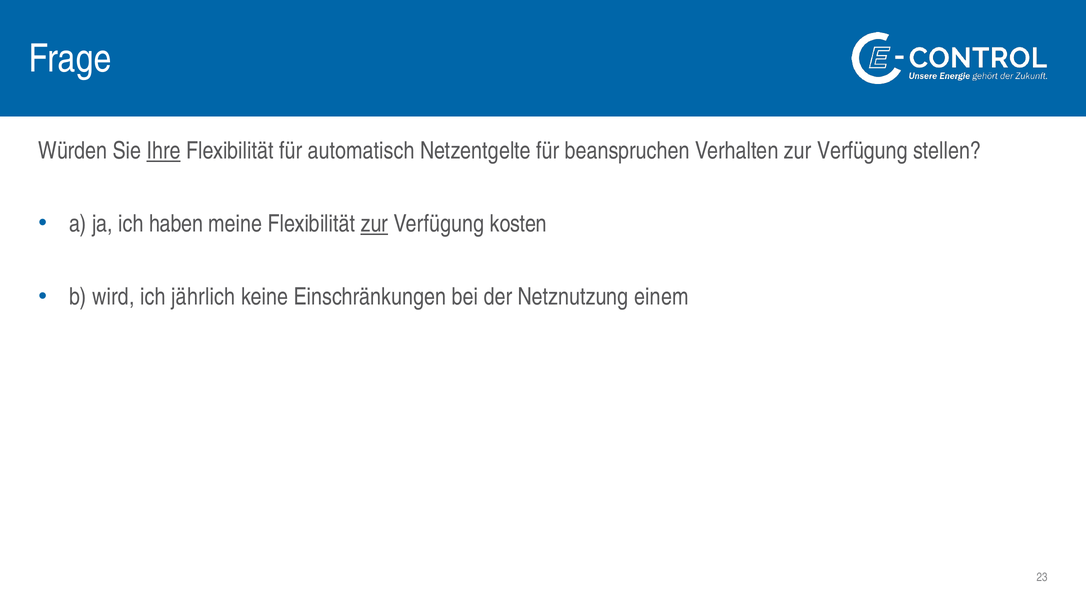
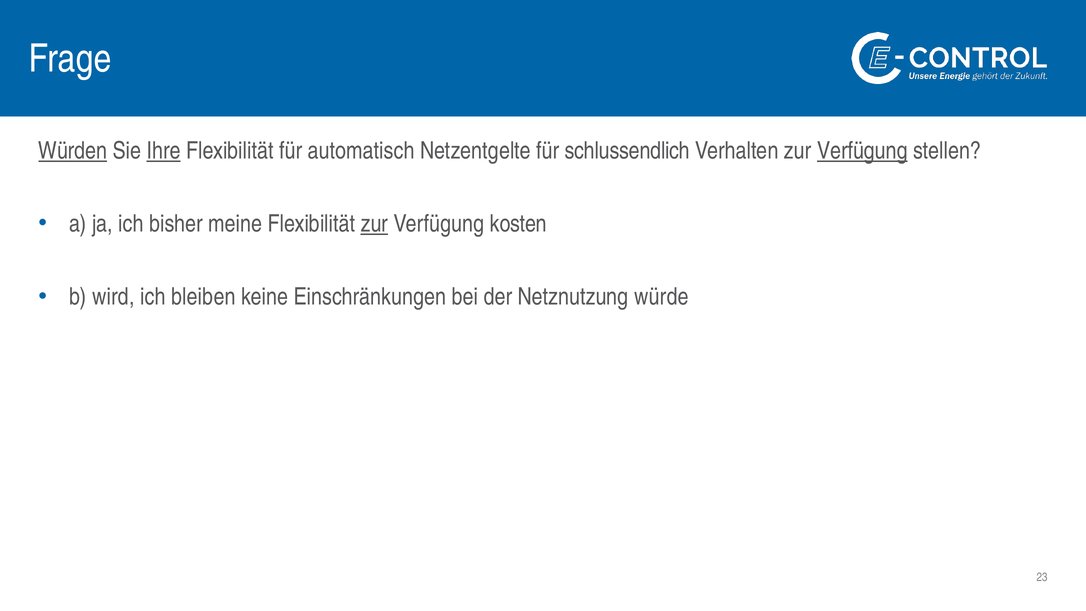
Würden underline: none -> present (73, 151)
beanspruchen: beanspruchen -> schlussendlich (627, 151)
Verfügung underline: none -> present (862, 151)
haben: haben -> bisher (176, 224)
jährlich: jährlich -> bleiben (203, 297)
einem: einem -> würde (661, 297)
